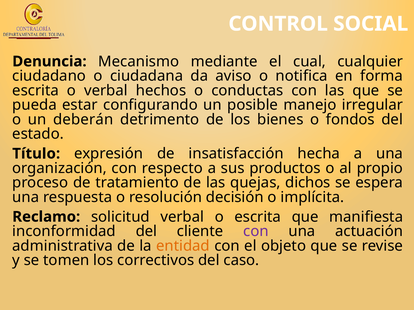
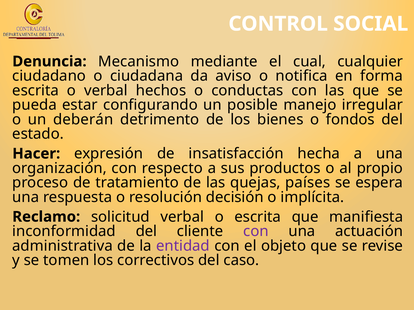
Título: Título -> Hacer (36, 154)
dichos: dichos -> países (308, 183)
entidad colour: orange -> purple (183, 246)
